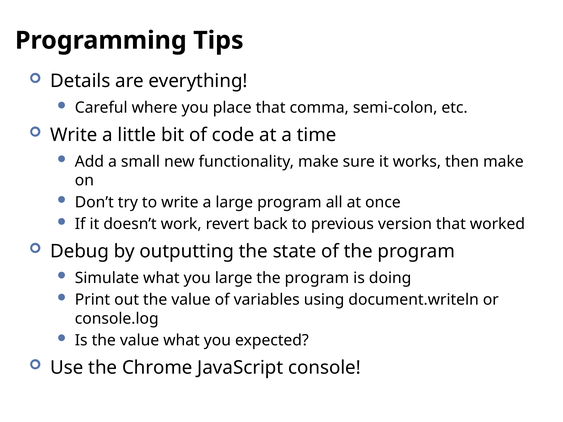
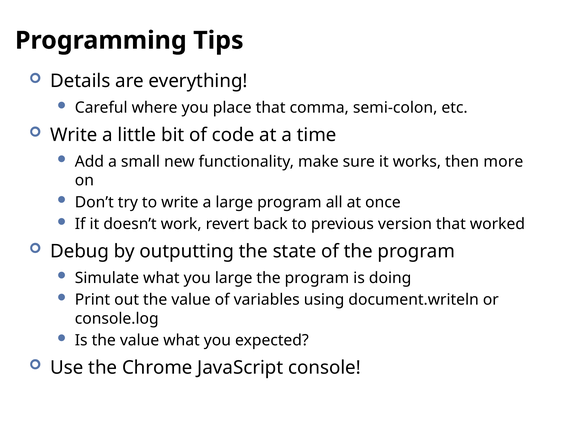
then make: make -> more (503, 162)
